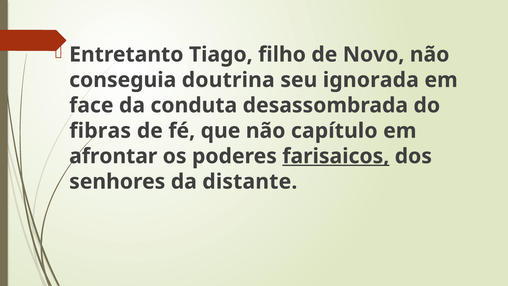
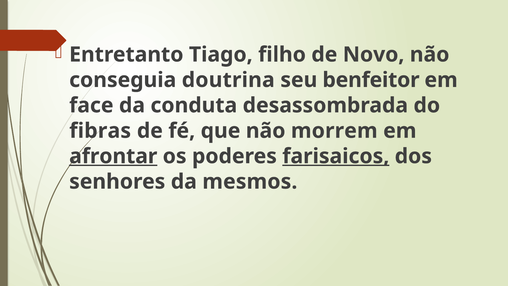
ignorada: ignorada -> benfeitor (371, 80)
capítulo: capítulo -> morrem (334, 131)
afrontar underline: none -> present (113, 156)
distante: distante -> mesmos (250, 181)
